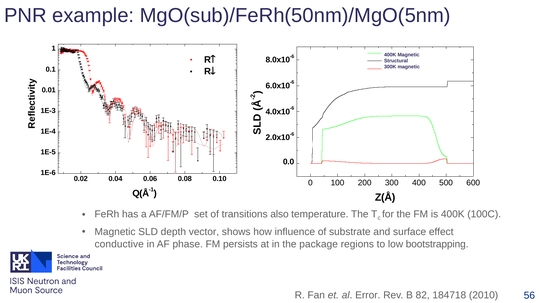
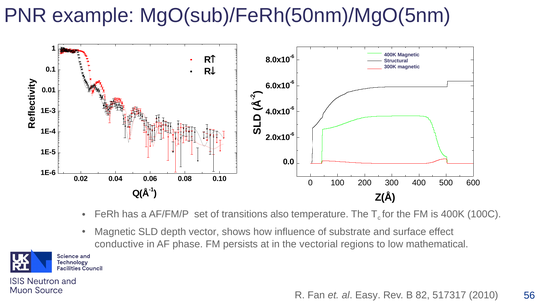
package: package -> vectorial (319, 244)
bootstrapping: bootstrapping -> mathematical (437, 244)
Error: Error -> Easy (368, 295)
184718: 184718 -> 517317 (449, 295)
